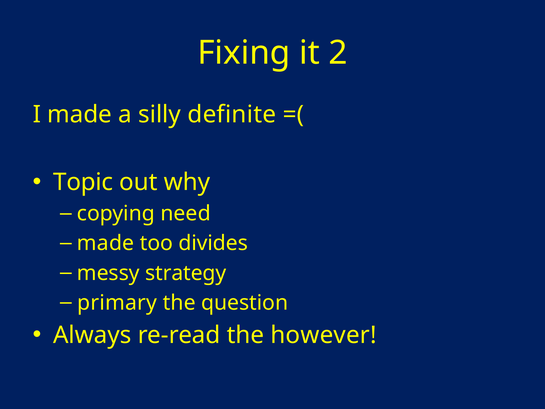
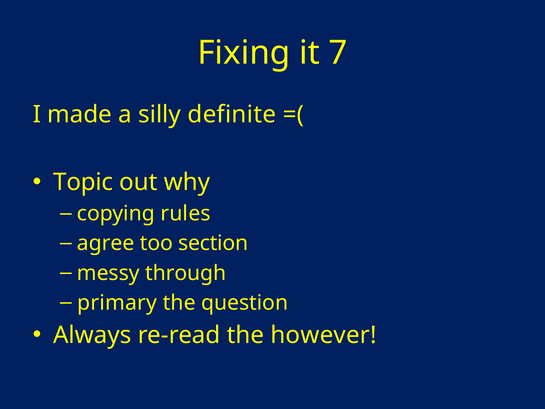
2: 2 -> 7 (338, 53)
need: need -> rules (186, 213)
made: made -> agree (106, 243)
divides: divides -> section (213, 243)
strategy: strategy -> through (186, 273)
